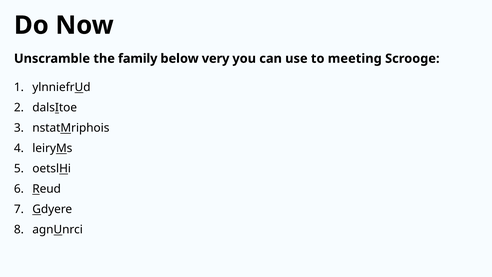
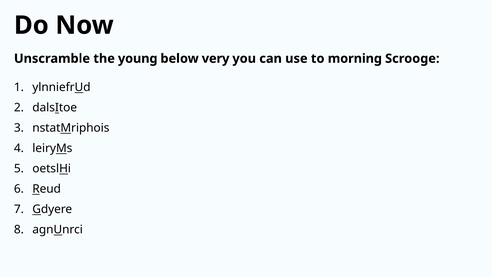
family: family -> young (138, 59)
meeting: meeting -> morning (355, 59)
